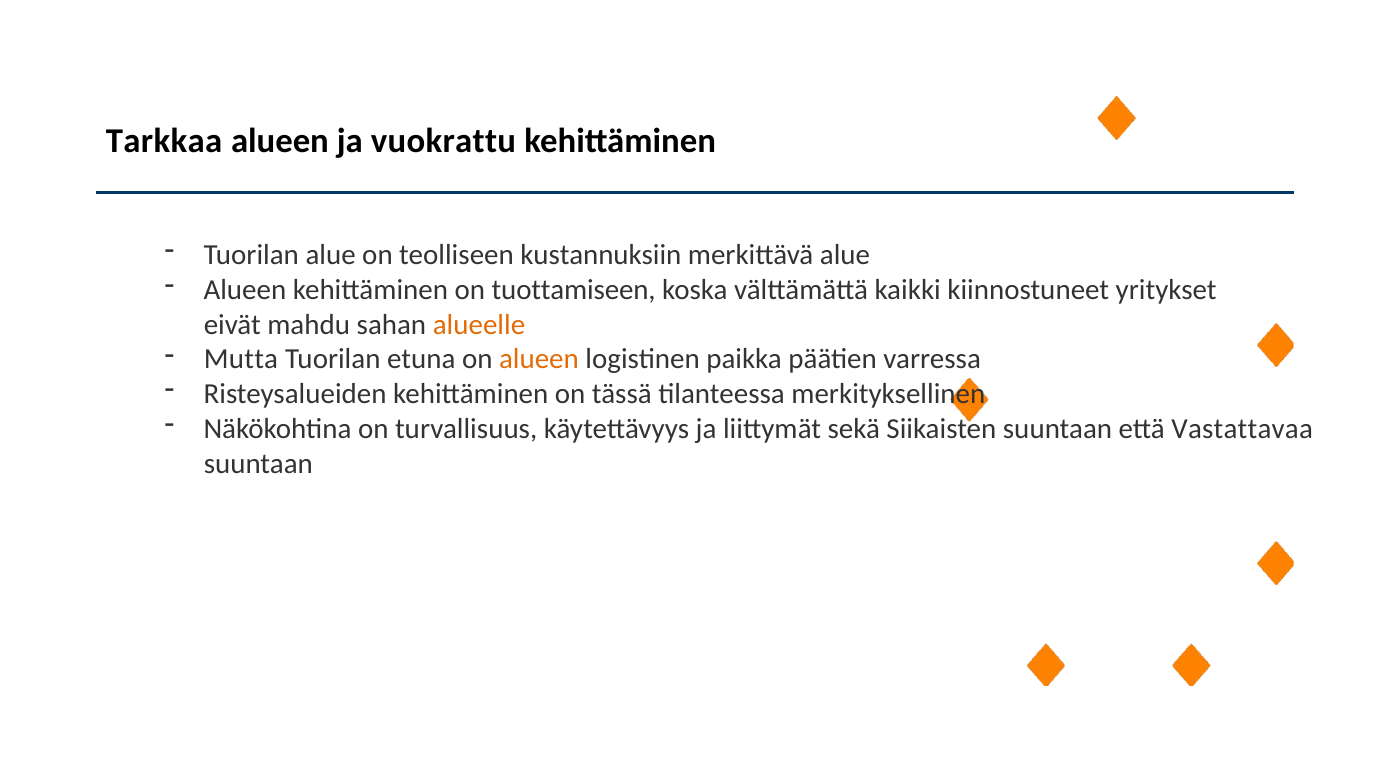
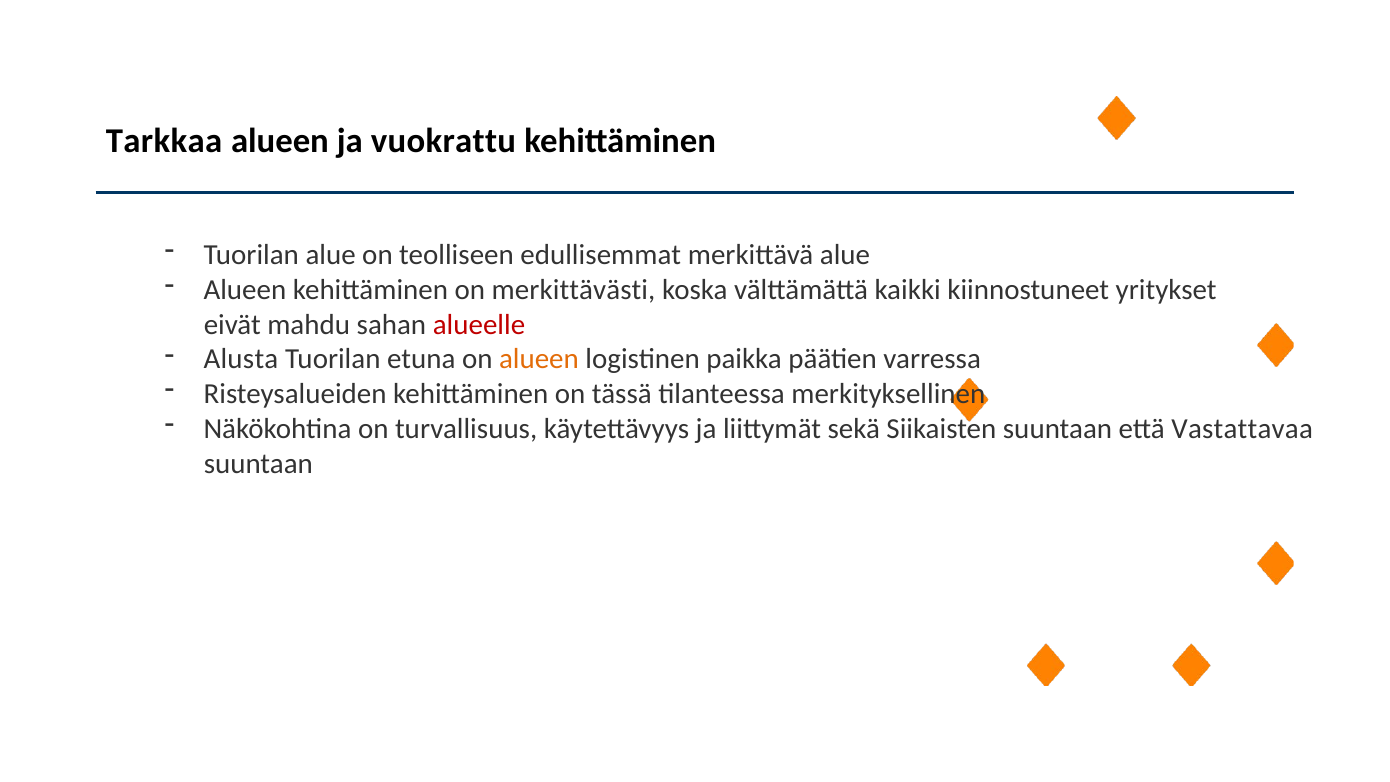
kustannuksiin: kustannuksiin -> edullisemmat (601, 255)
tuottamiseen: tuottamiseen -> merkittävästi (574, 290)
alueelle colour: orange -> red (479, 324)
Mutta: Mutta -> Alusta (241, 359)
